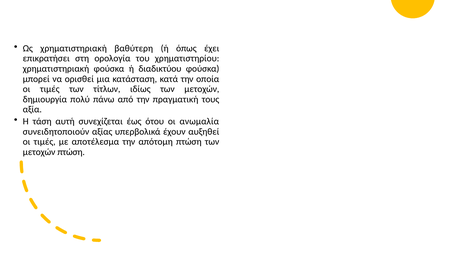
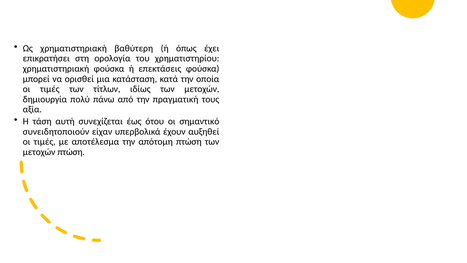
διαδικτύου: διαδικτύου -> επεκτάσεις (160, 69)
ανωμαλία: ανωμαλία -> σημαντικό (199, 121)
αξίας: αξίας -> είχαν (102, 131)
